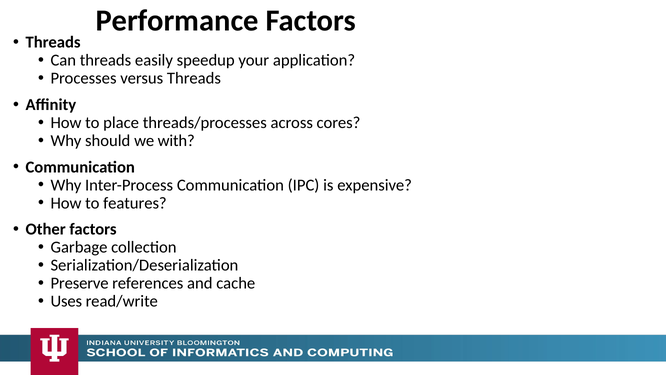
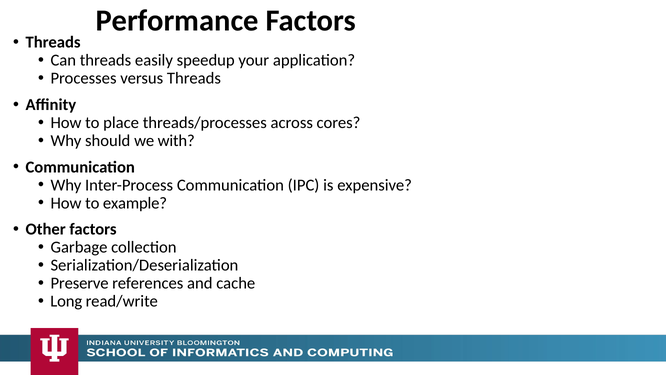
features: features -> example (135, 203)
Uses: Uses -> Long (66, 301)
